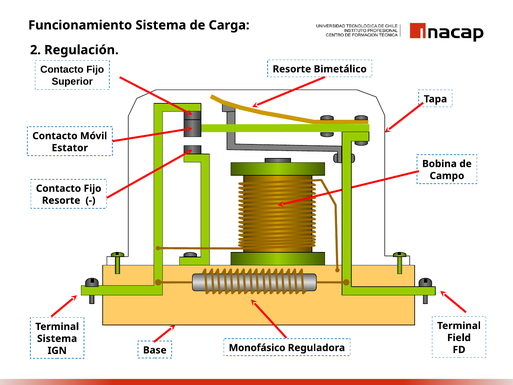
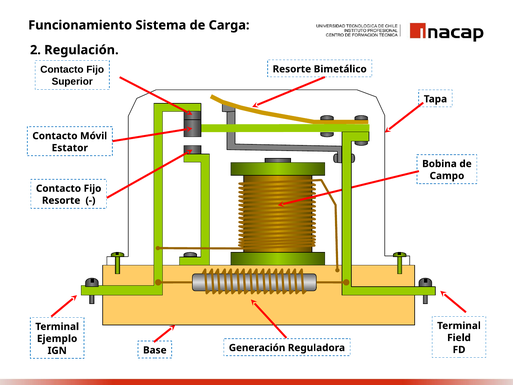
Sistema: Sistema -> Ejemplo (57, 338)
Monofásico: Monofásico -> Generación (257, 348)
